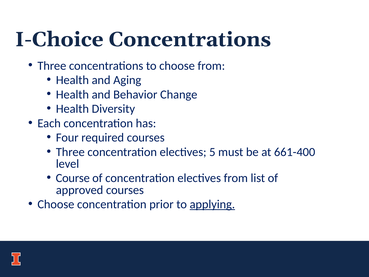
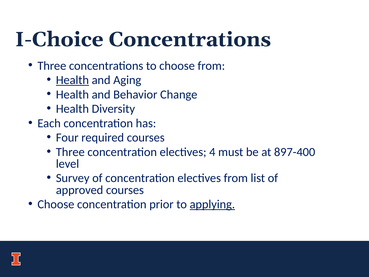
Health underline: none -> present (72, 80)
5: 5 -> 4 (212, 152)
661-400: 661-400 -> 897-400 (295, 152)
Course: Course -> Survey (73, 178)
